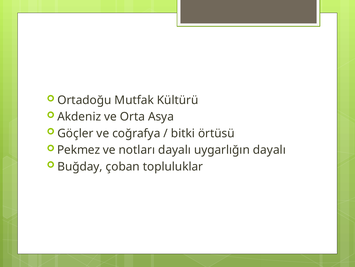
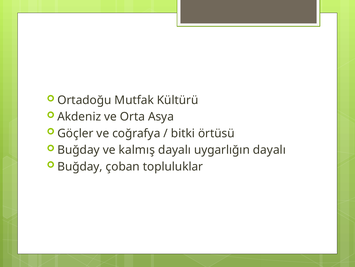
Pekmez: Pekmez -> Buğday (79, 150)
notları: notları -> kalmış (137, 150)
